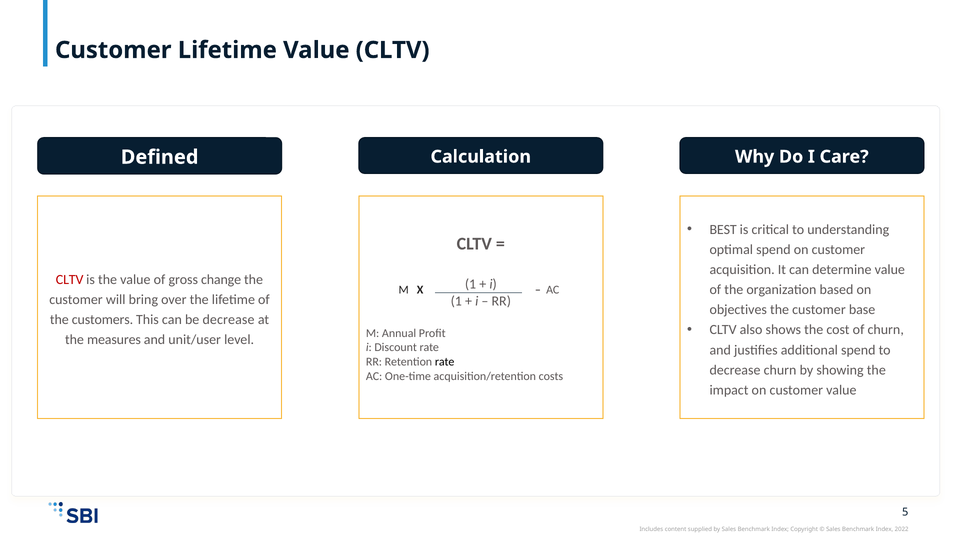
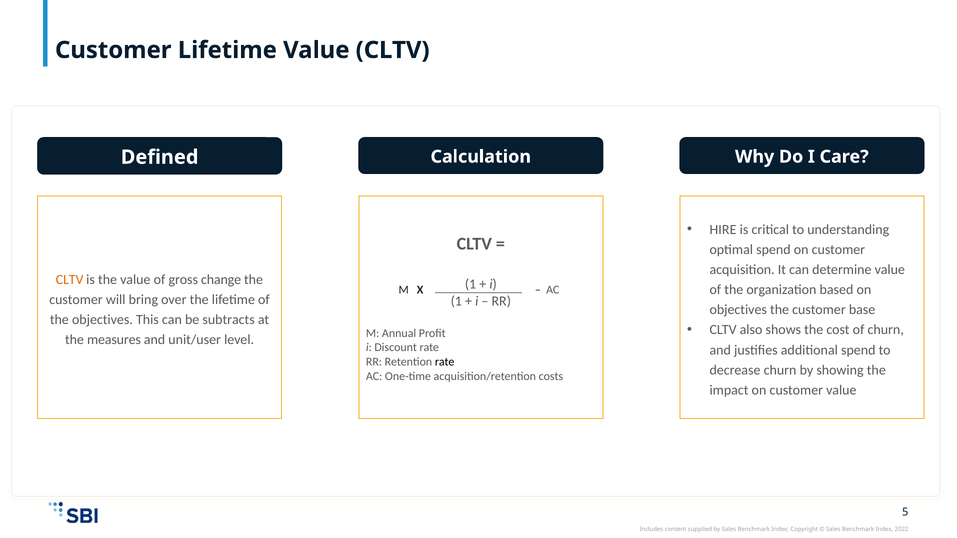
BEST: BEST -> HIRE (723, 230)
CLTV colour: red -> orange (70, 280)
the customers: customers -> objectives (102, 320)
be decrease: decrease -> subtracts (229, 320)
